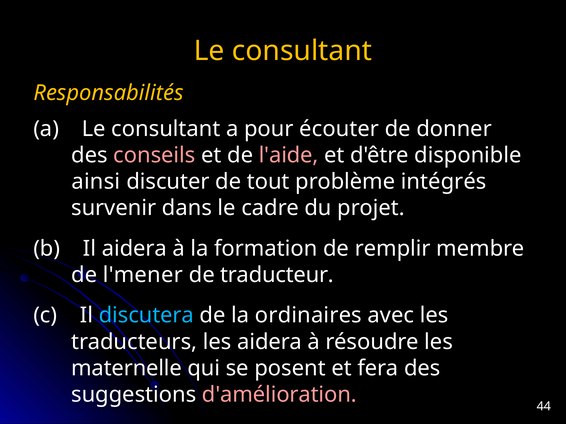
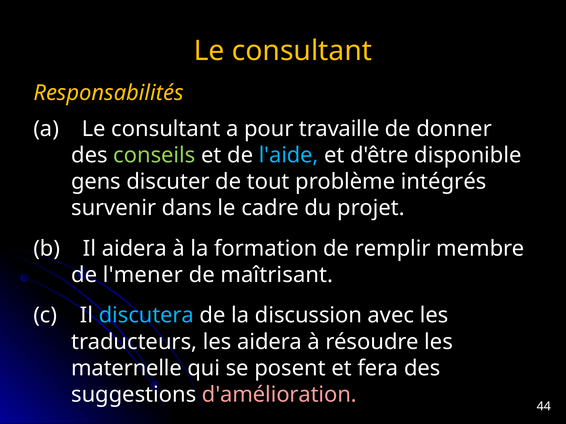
écouter: écouter -> travaille (339, 129)
conseils colour: pink -> light green (154, 155)
l'aide colour: pink -> light blue (289, 155)
ainsi: ainsi -> gens (96, 182)
traducteur: traducteur -> maîtrisant (277, 275)
ordinaires: ordinaires -> discussion (308, 316)
